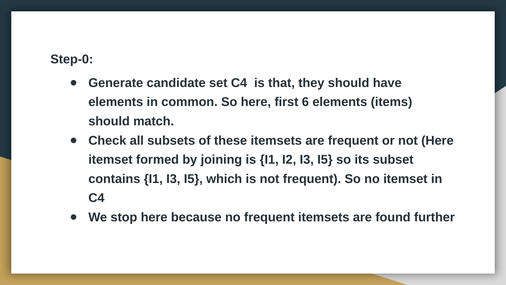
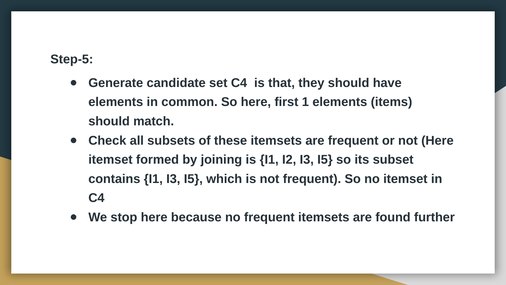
Step-0: Step-0 -> Step-5 (72, 59)
6: 6 -> 1 (305, 102)
